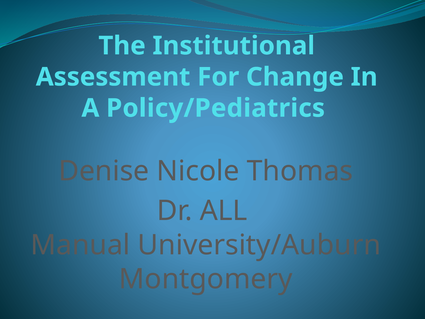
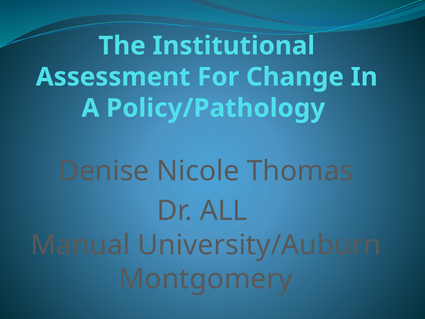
Policy/Pediatrics: Policy/Pediatrics -> Policy/Pathology (216, 108)
